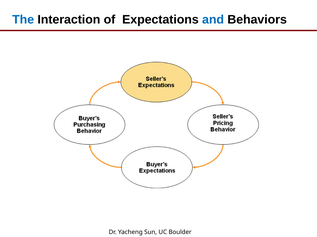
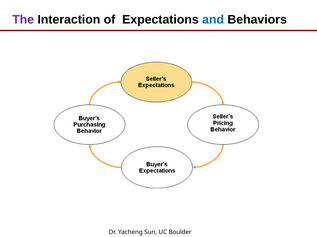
The colour: blue -> purple (23, 20)
